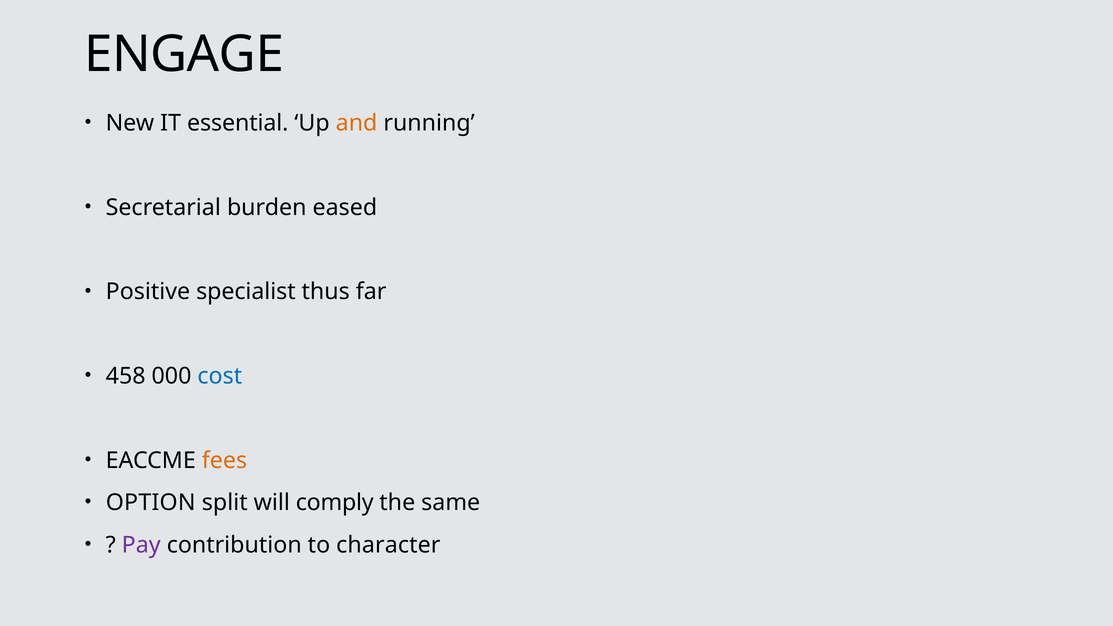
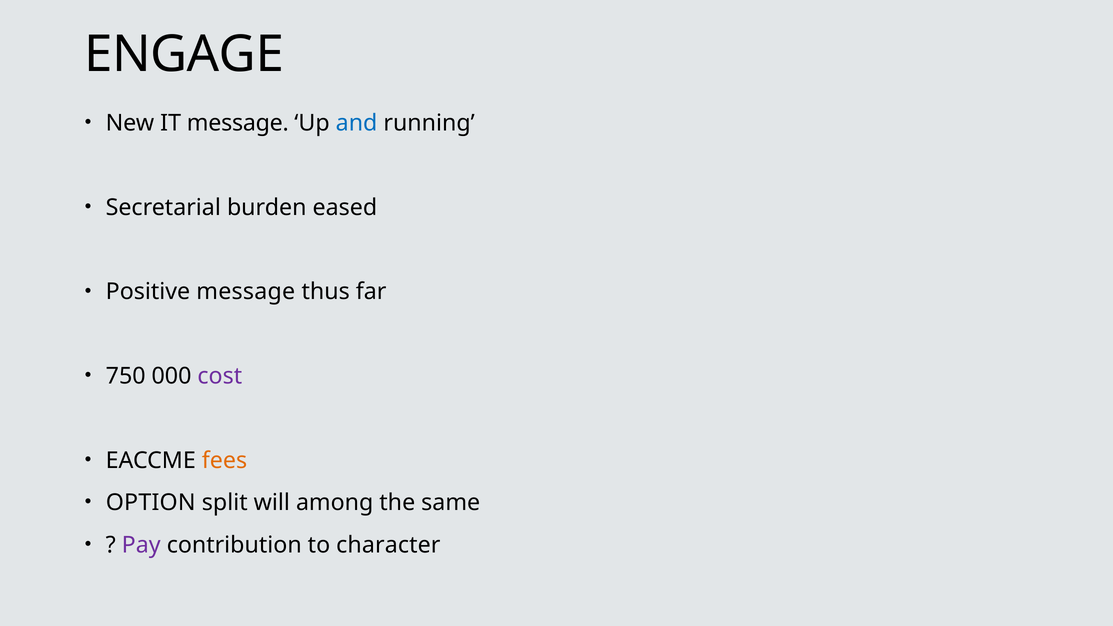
IT essential: essential -> message (238, 123)
and colour: orange -> blue (357, 123)
Positive specialist: specialist -> message (246, 292)
458: 458 -> 750 (126, 376)
cost colour: blue -> purple (220, 376)
comply: comply -> among (335, 503)
